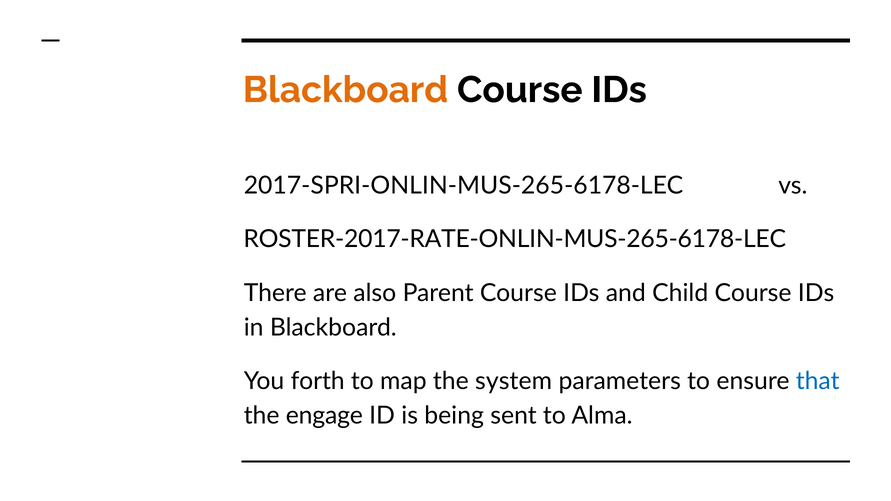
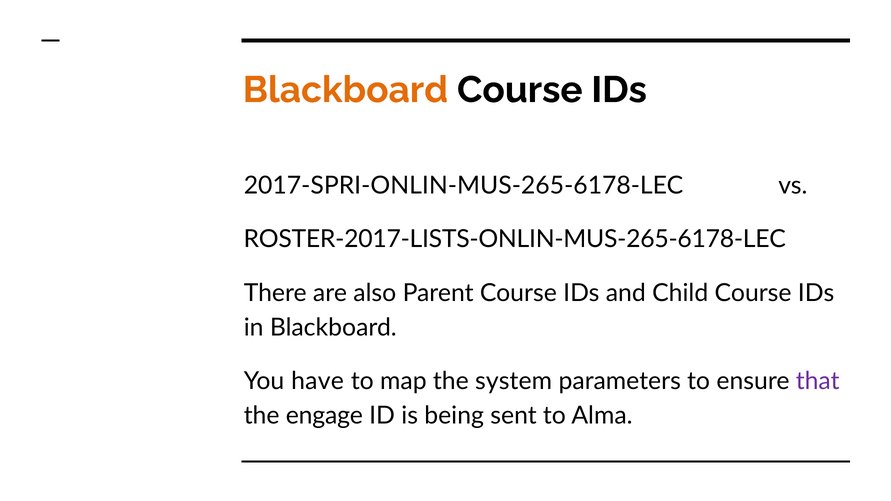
ROSTER-2017-RATE-ONLIN-MUS-265-6178-LEC: ROSTER-2017-RATE-ONLIN-MUS-265-6178-LEC -> ROSTER-2017-LISTS-ONLIN-MUS-265-6178-LEC (515, 239)
forth: forth -> have (317, 381)
that colour: blue -> purple (818, 381)
